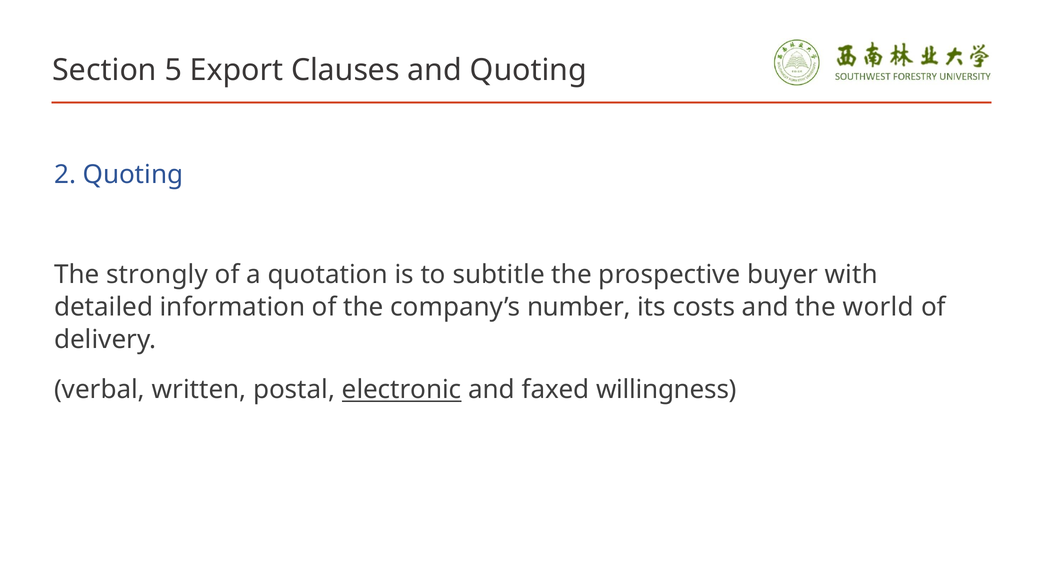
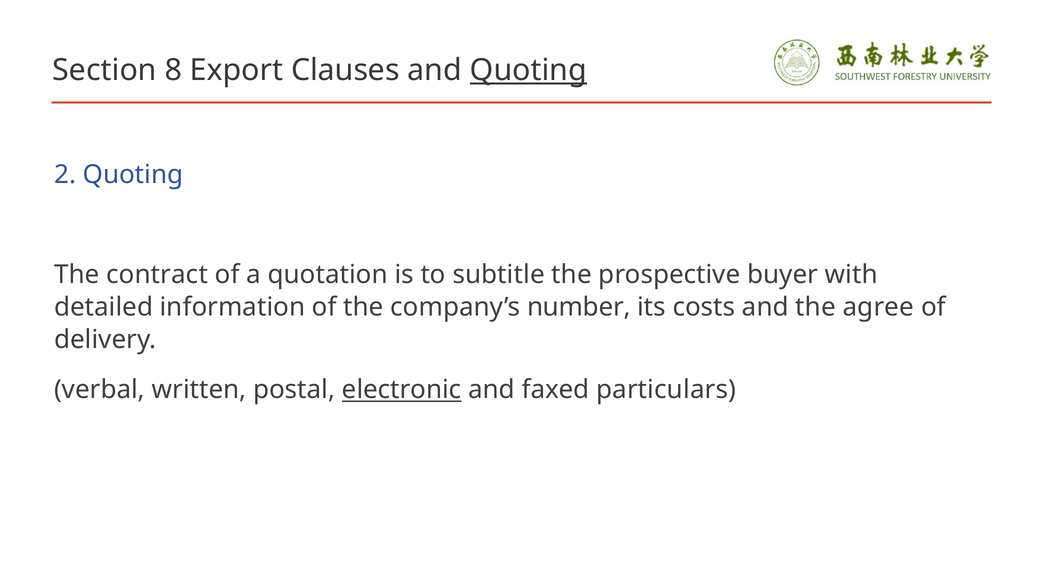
5: 5 -> 8 (173, 70)
Quoting underline: none -> present (528, 70)
strongly: strongly -> contract (157, 274)
world: world -> agree (878, 307)
willingness: willingness -> particulars (666, 390)
